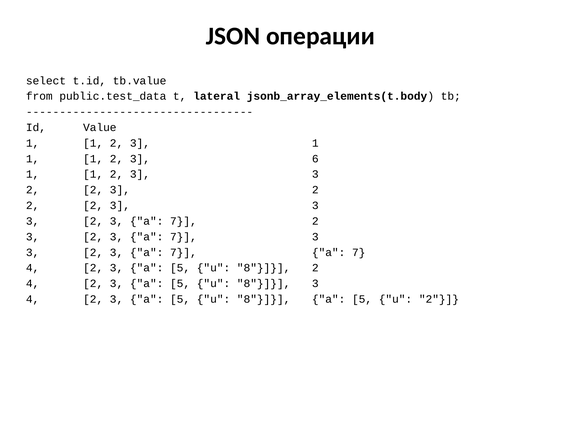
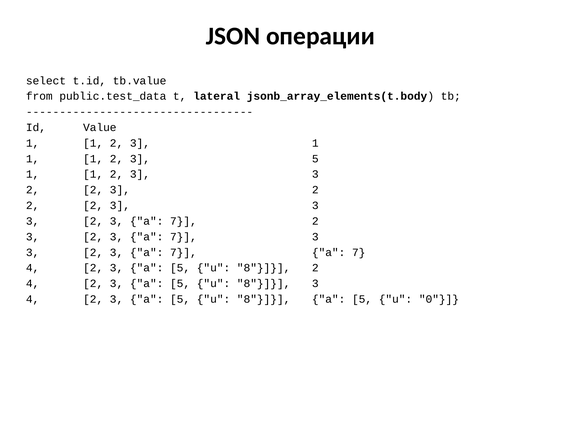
3 6: 6 -> 5 (315, 159)
u 2: 2 -> 0 (439, 299)
